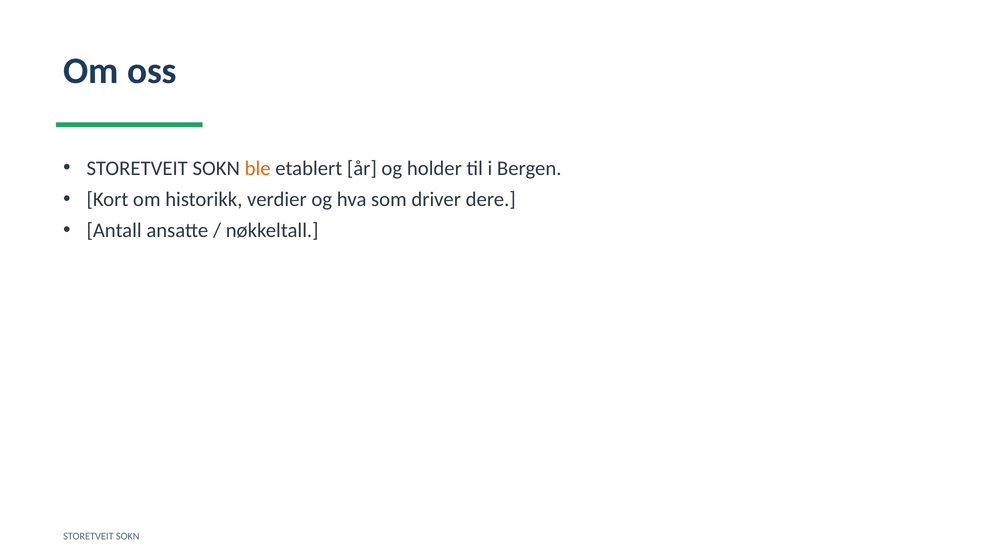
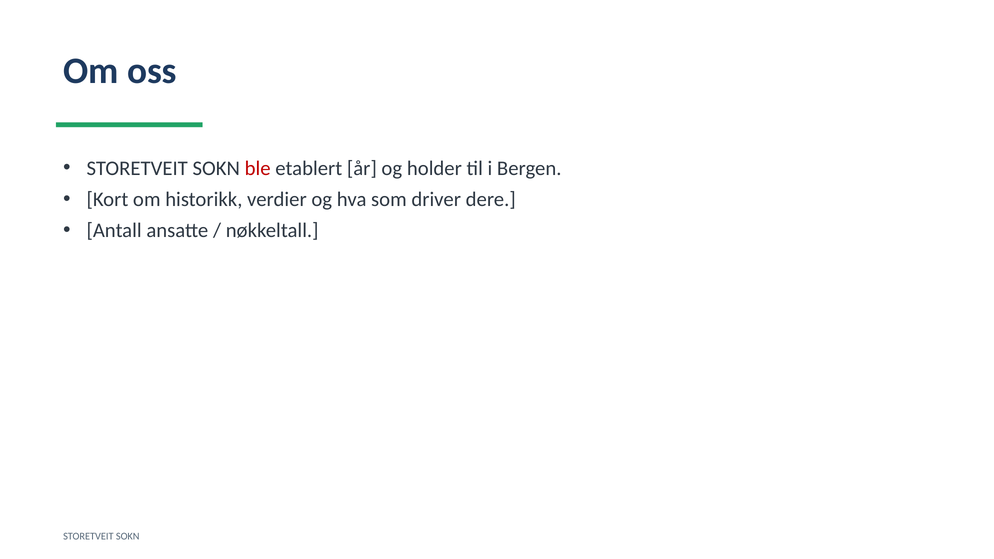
ble colour: orange -> red (258, 168)
